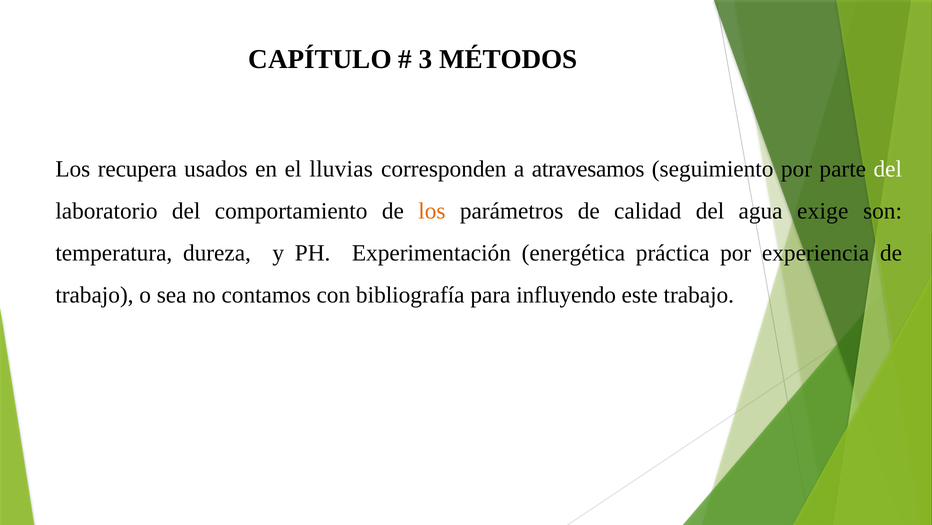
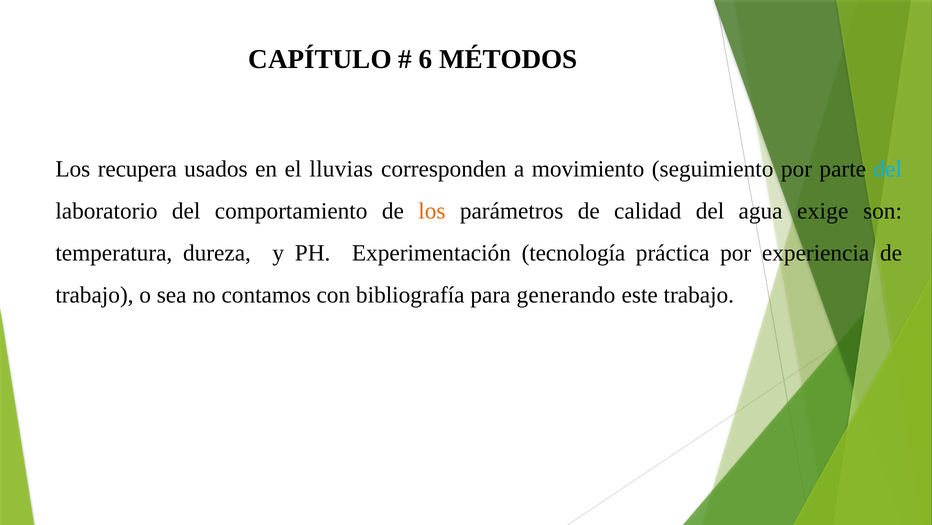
3: 3 -> 6 (426, 59)
atravesamos: atravesamos -> movimiento (588, 169)
del colour: white -> light blue (888, 169)
energética: energética -> tecnología (573, 253)
influyendo: influyendo -> generando (566, 295)
